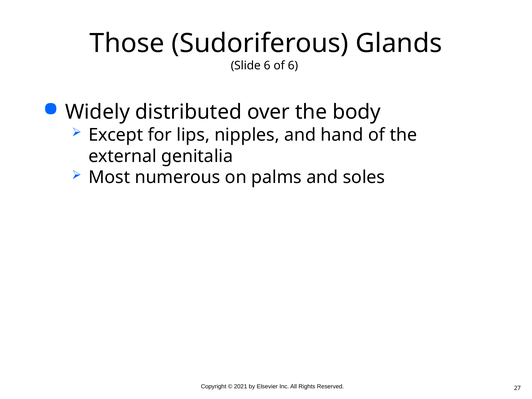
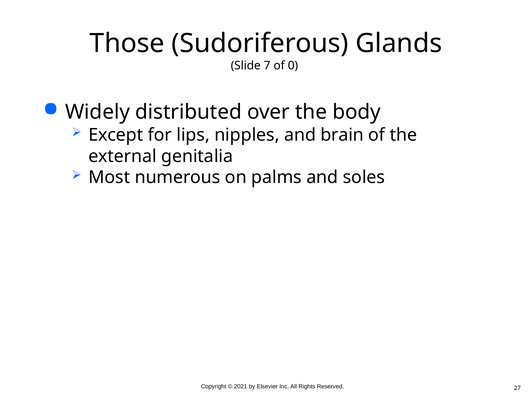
Slide 6: 6 -> 7 (267, 66)
of 6: 6 -> 0 (293, 66)
hand: hand -> brain (342, 135)
